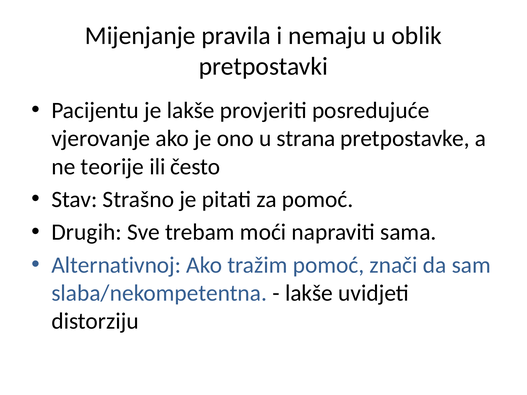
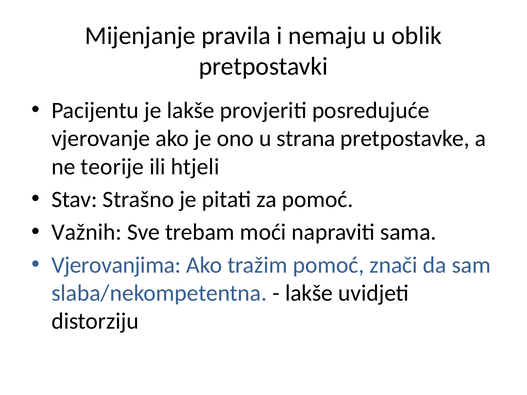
često: često -> htjeli (195, 167)
Drugih: Drugih -> Važnih (87, 232)
Alternativnoj: Alternativnoj -> Vjerovanjima (116, 265)
